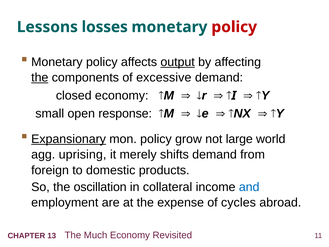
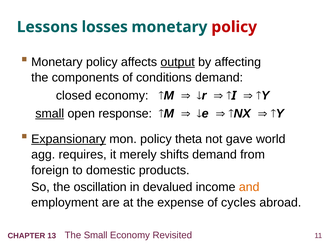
the underline: present -> none (40, 77)
excessive: excessive -> conditions (164, 77)
small underline: none -> present (50, 114)
grow: grow -> theta (189, 139)
large: large -> gave (239, 139)
uprising: uprising -> requires (83, 154)
collateral: collateral -> devalued (168, 187)
and colour: blue -> orange (249, 187)
The Much: Much -> Small (96, 235)
